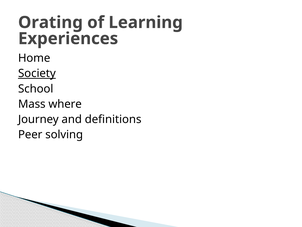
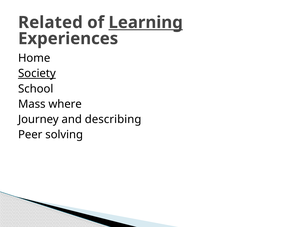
Orating: Orating -> Related (50, 22)
Learning underline: none -> present (146, 22)
definitions: definitions -> describing (113, 119)
